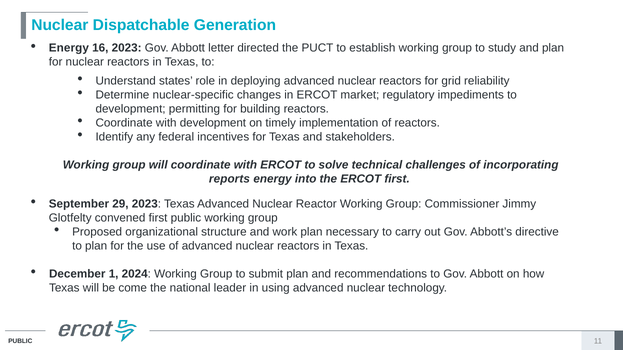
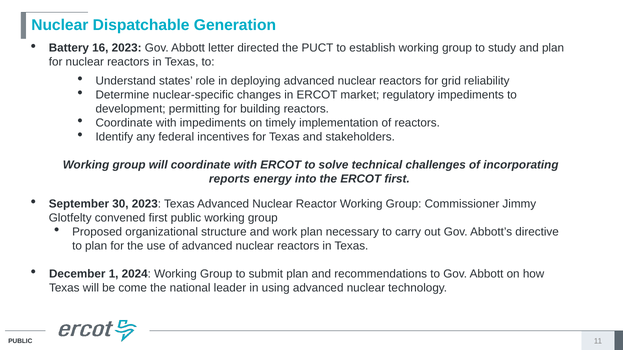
Energy: Energy -> Battery (69, 48)
with development: development -> impediments (213, 123)
29: 29 -> 30 (120, 204)
